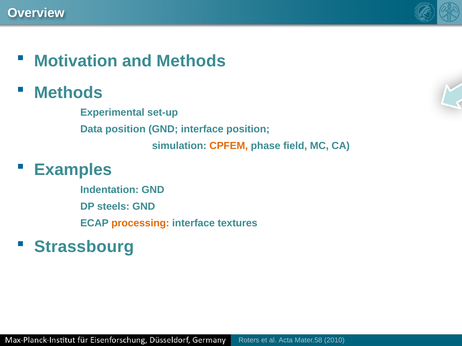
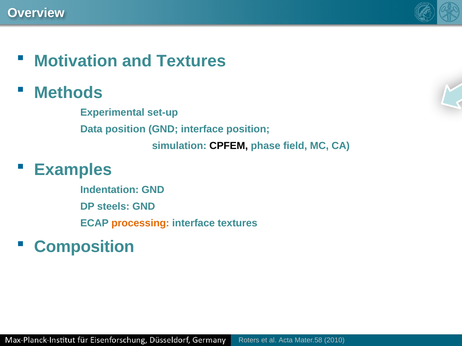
and Methods: Methods -> Textures (191, 61)
CPFEM colour: orange -> black (229, 146)
Strassbourg: Strassbourg -> Composition (84, 247)
